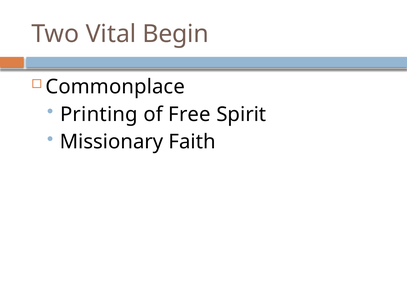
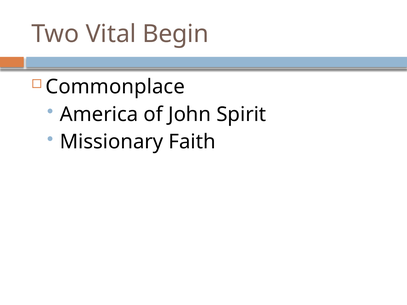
Printing: Printing -> America (99, 114)
Free: Free -> John (190, 114)
